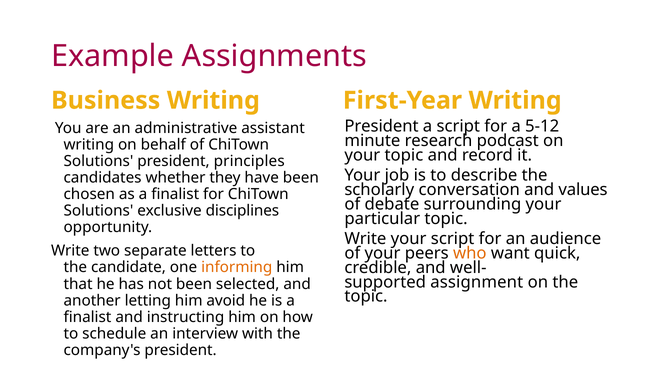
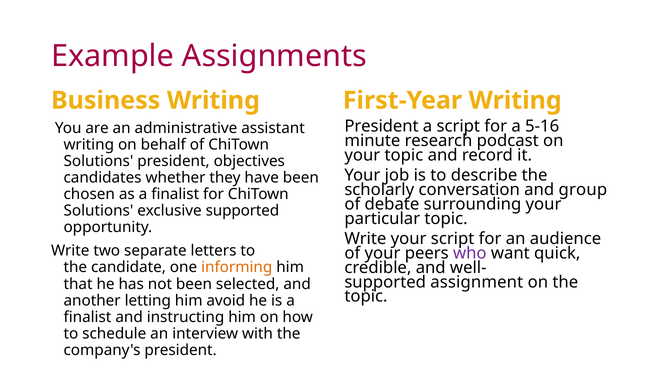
5-12: 5-12 -> 5-16 (542, 126)
principles: principles -> objectives (249, 161)
values: values -> group (583, 190)
exclusive disciplines: disciplines -> supported (242, 211)
who colour: orange -> purple (470, 253)
